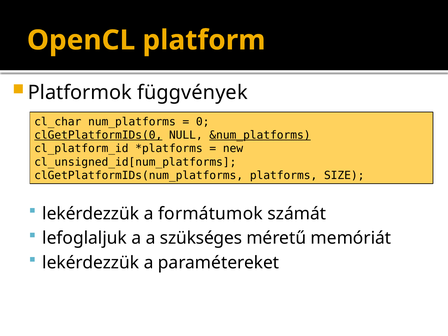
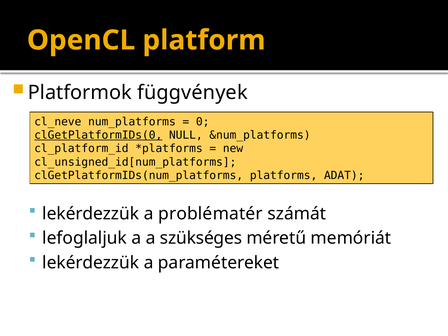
cl_char: cl_char -> cl_neve (58, 122)
&num_platforms underline: present -> none (260, 135)
SIZE: SIZE -> ADAT (344, 175)
formátumok: formátumok -> problématér (210, 214)
